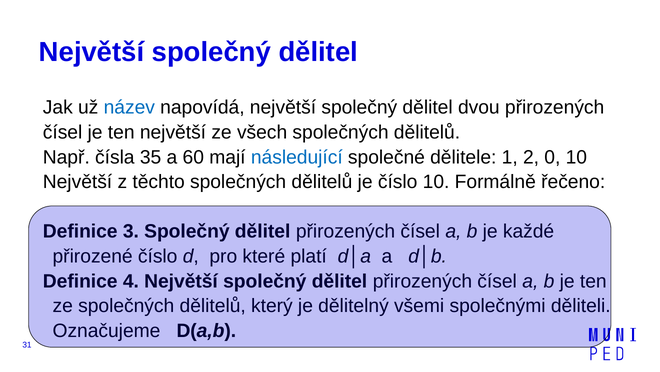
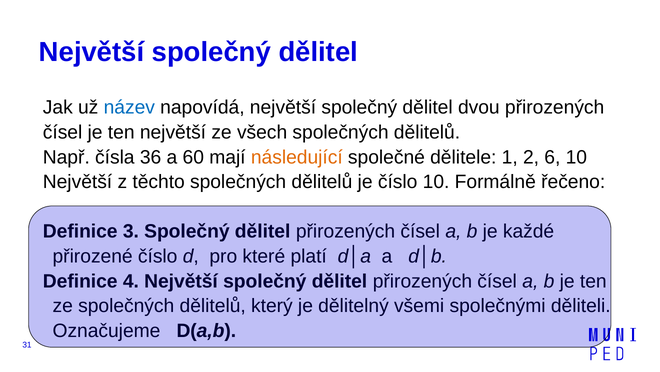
35: 35 -> 36 (151, 157)
následující colour: blue -> orange (297, 157)
0: 0 -> 6 (552, 157)
